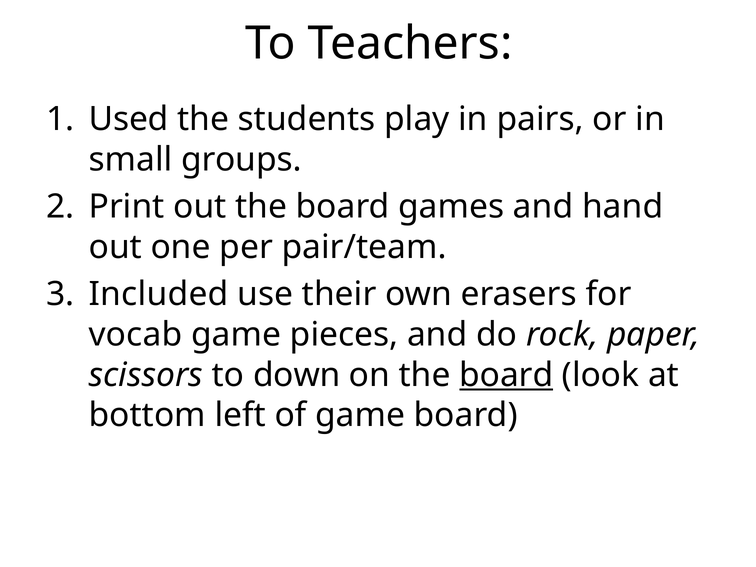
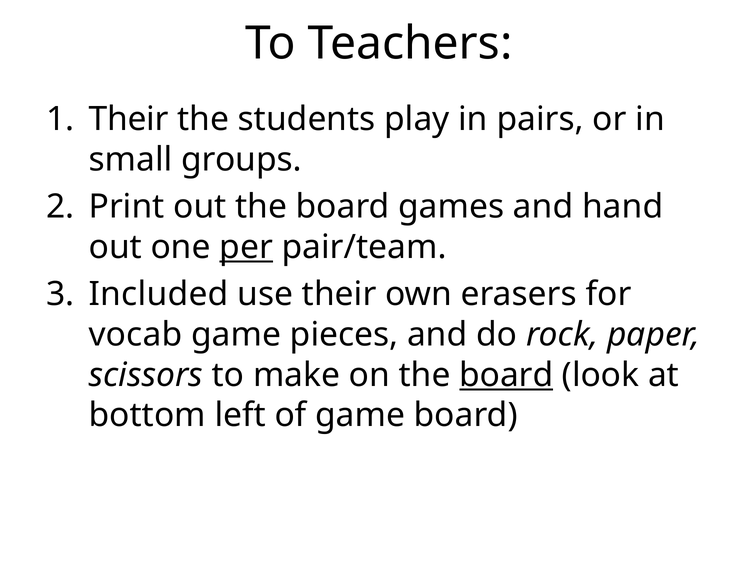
Used: Used -> Their (129, 119)
per underline: none -> present (246, 247)
down: down -> make (297, 375)
